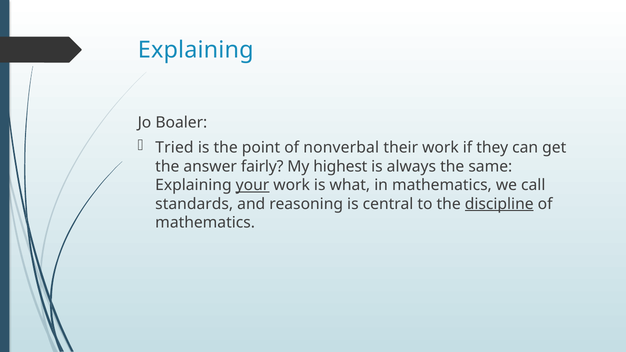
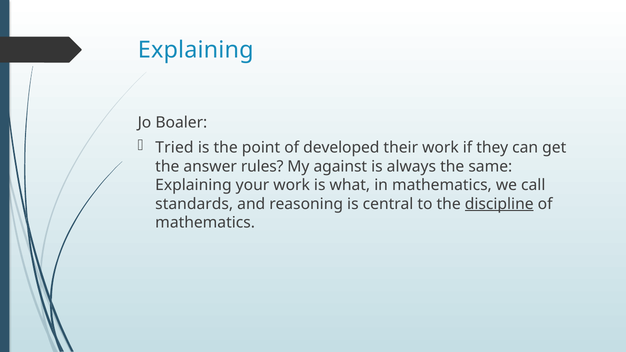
nonverbal: nonverbal -> developed (341, 148)
fairly: fairly -> rules (262, 166)
highest: highest -> against (340, 166)
your underline: present -> none (252, 185)
